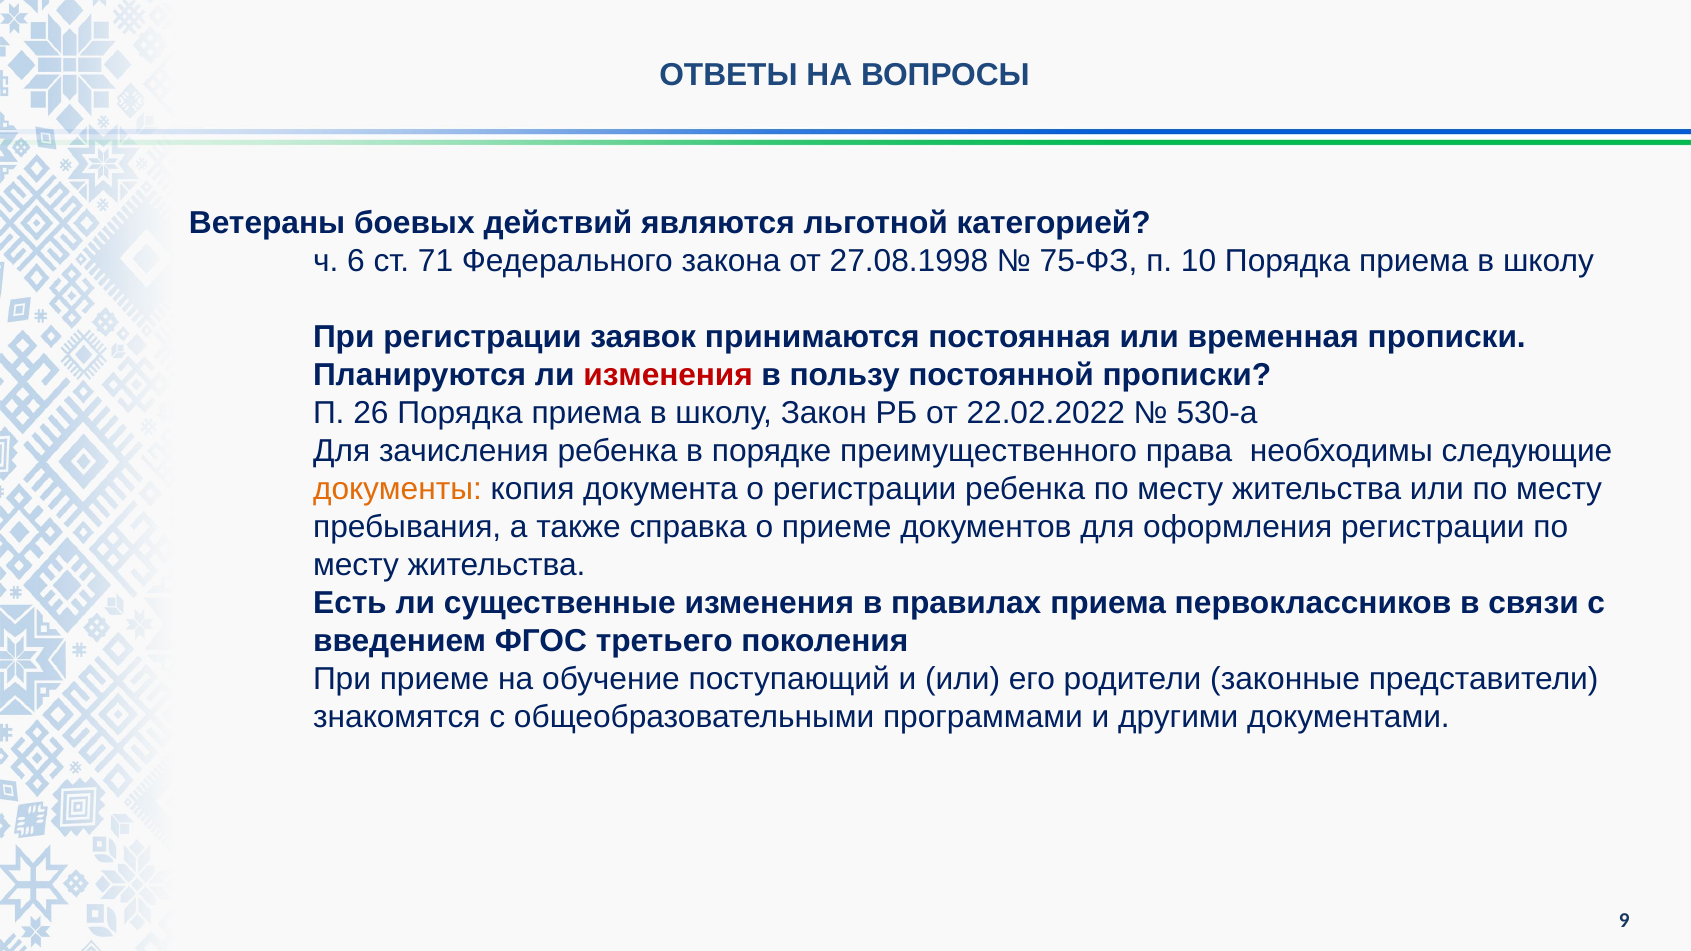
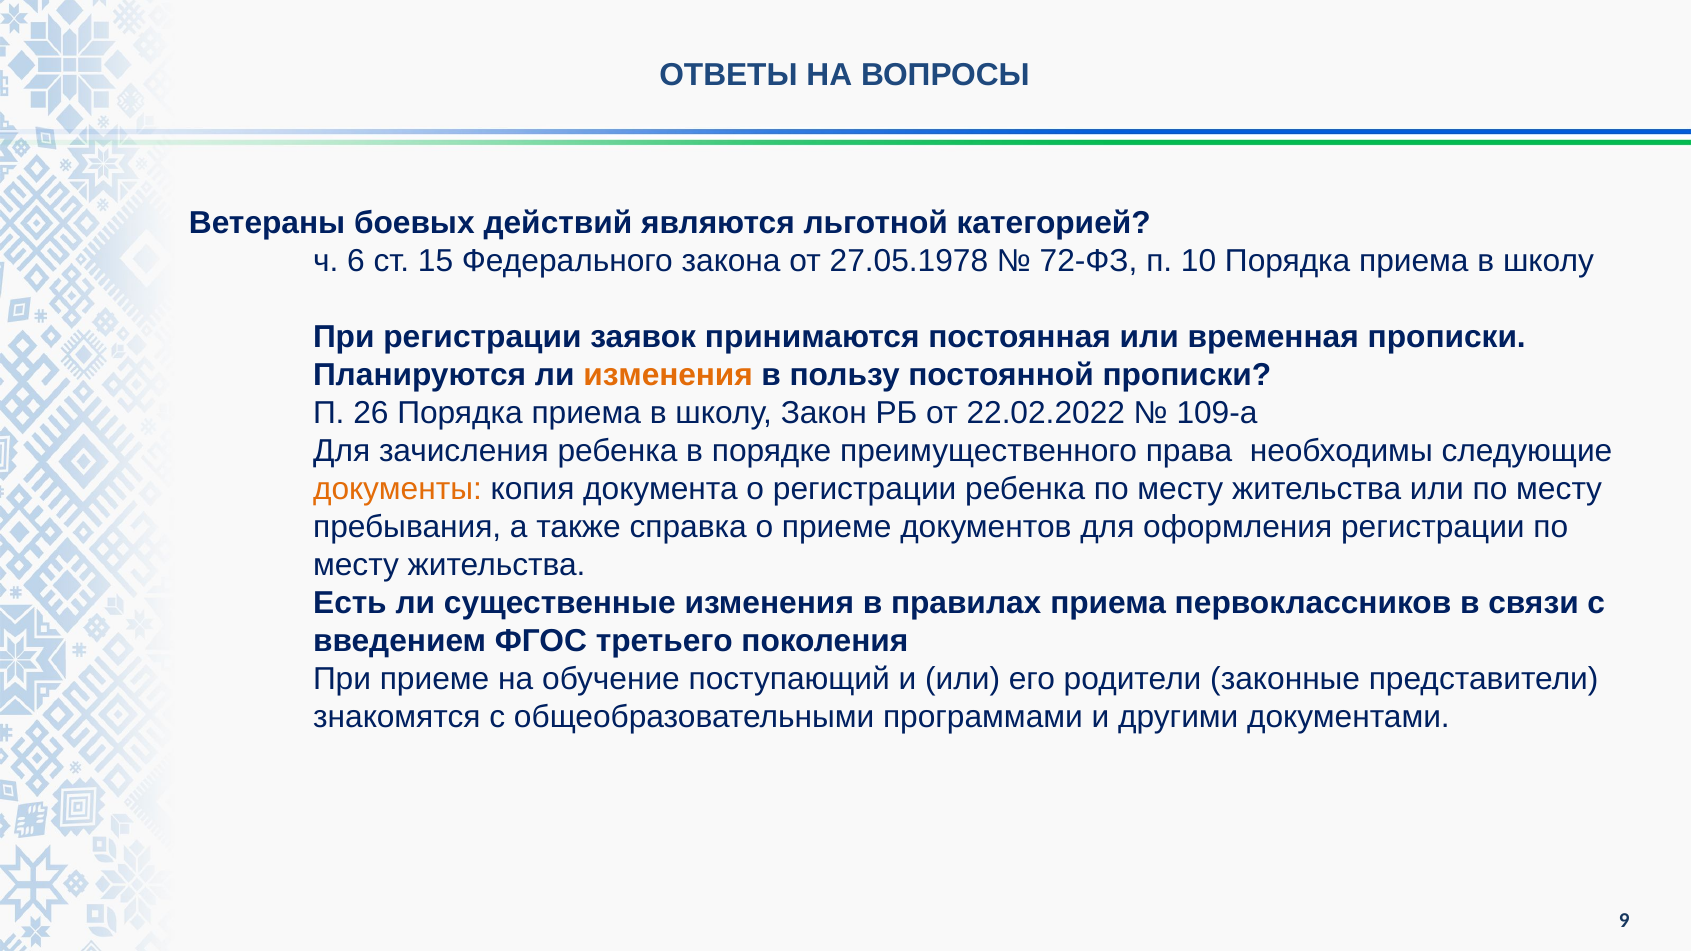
71: 71 -> 15 (436, 261)
27.08.1998: 27.08.1998 -> 27.05.1978 (909, 261)
75-ФЗ: 75-ФЗ -> 72-ФЗ (1089, 261)
изменения colour: red -> orange (668, 375)
530-а: 530-а -> 109-а (1217, 413)
